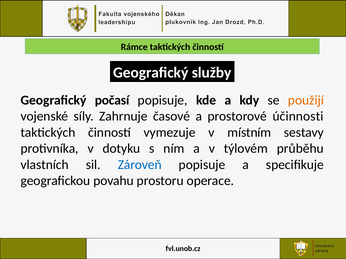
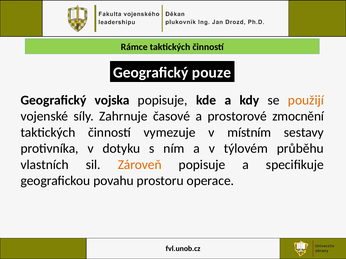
služby: služby -> pouze (212, 73)
počasí: počasí -> vojska (112, 100)
účinnosti: účinnosti -> zmocnění (298, 116)
Zároveň colour: blue -> orange (140, 165)
